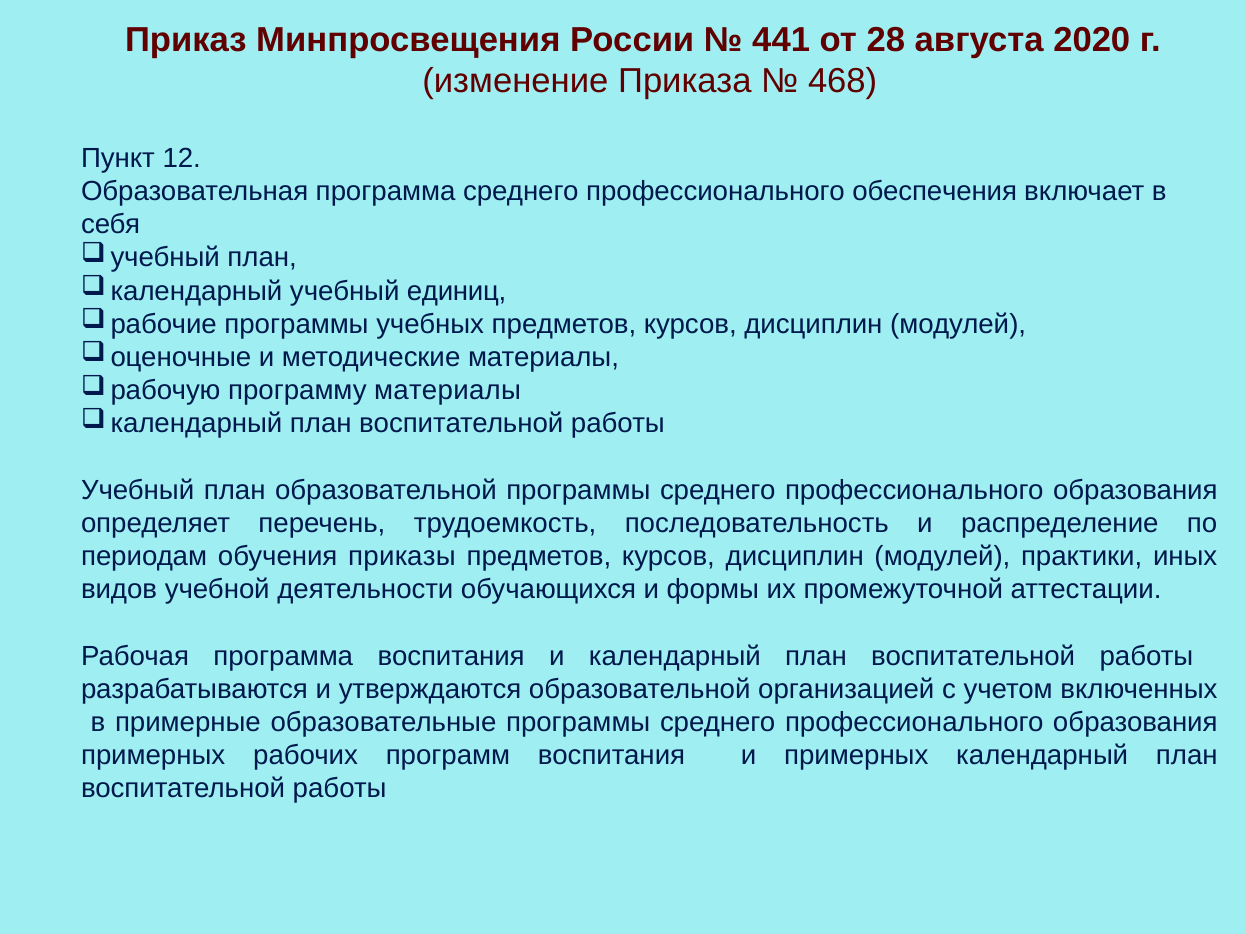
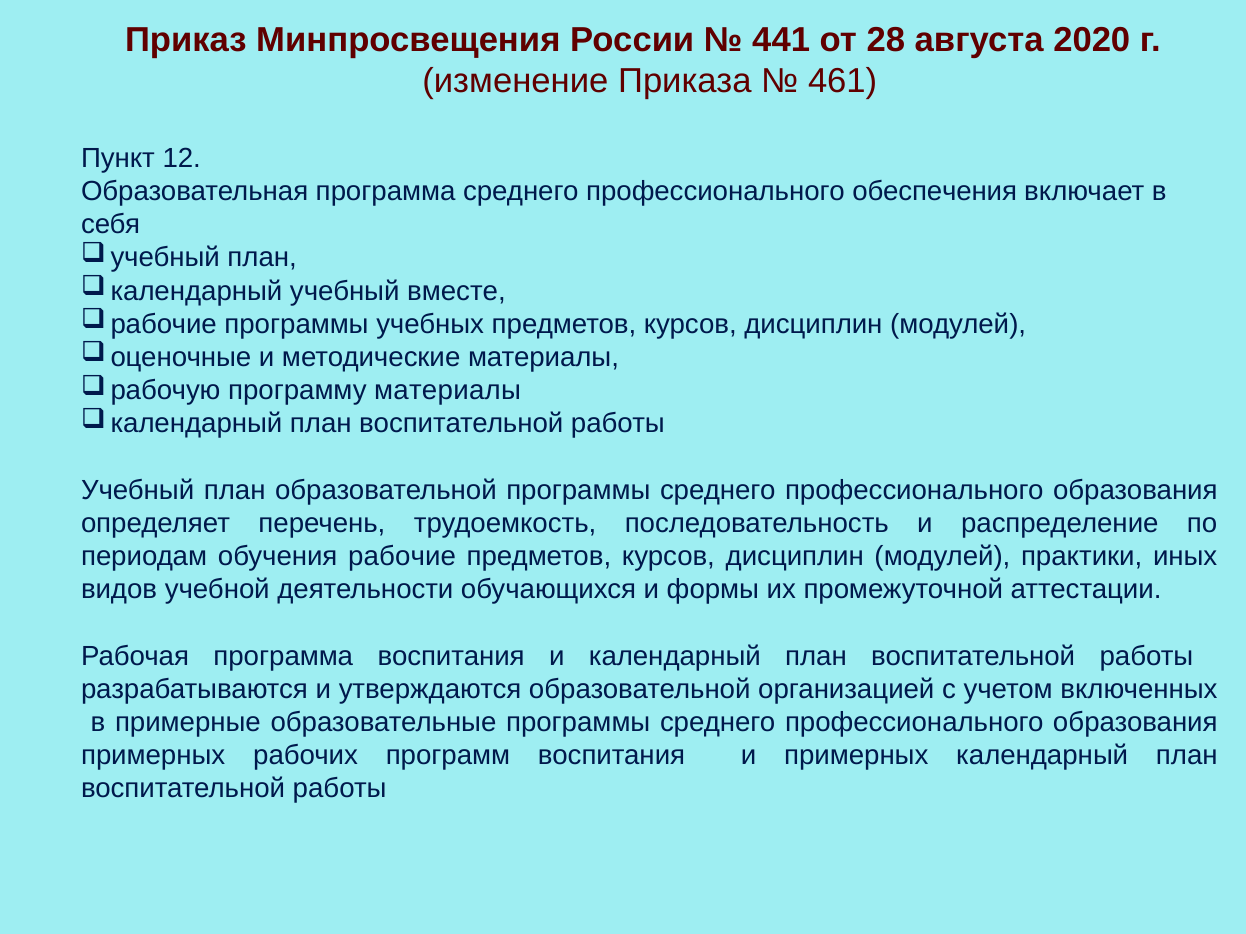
468: 468 -> 461 (843, 81)
единиц: единиц -> вместе (456, 291)
приказы: приказы -> рабочие (402, 557)
